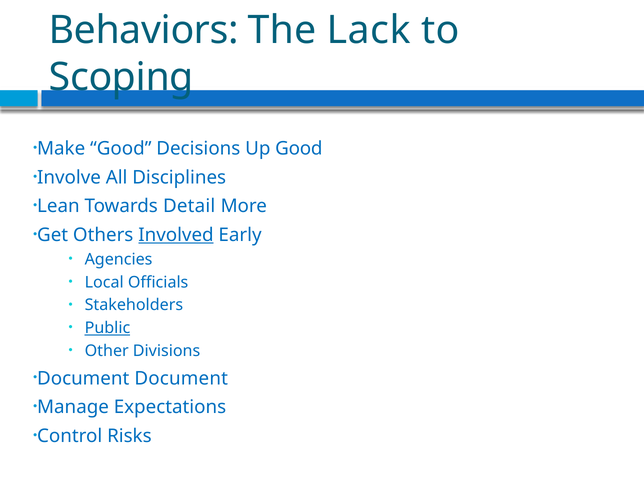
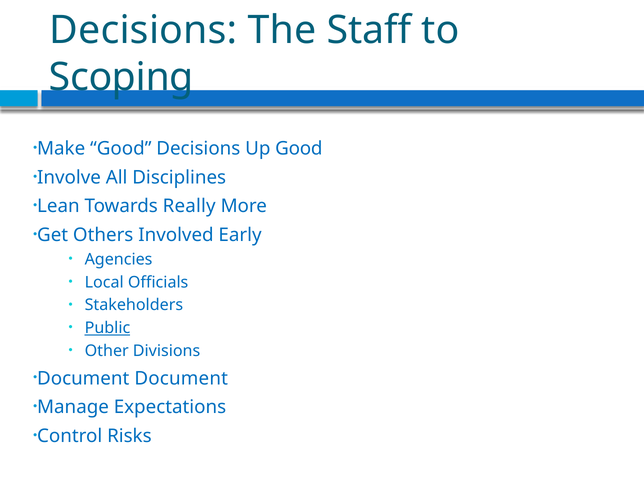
Behaviors: Behaviors -> Decisions (143, 30)
Lack: Lack -> Staff (369, 30)
Detail: Detail -> Really (189, 206)
Involved underline: present -> none (176, 235)
